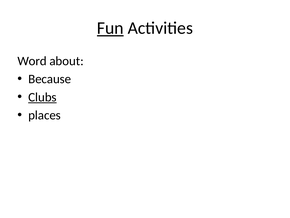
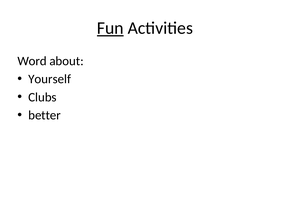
Because: Because -> Yourself (50, 79)
Clubs underline: present -> none (42, 97)
places: places -> better (45, 115)
